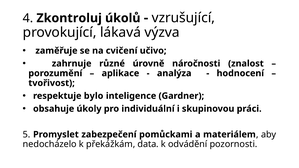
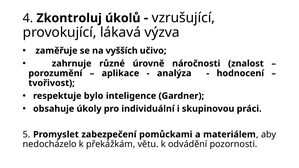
cvičení: cvičení -> vyšších (122, 51)
data: data -> větu (148, 144)
